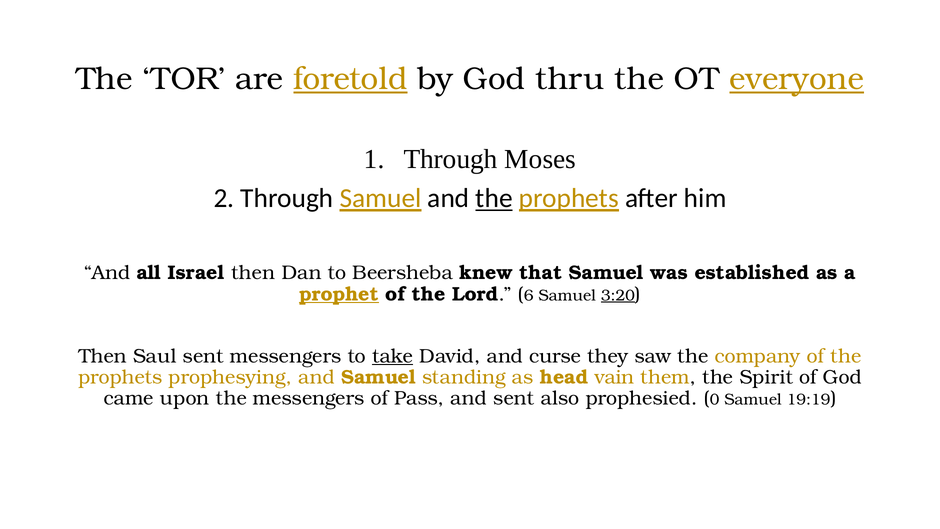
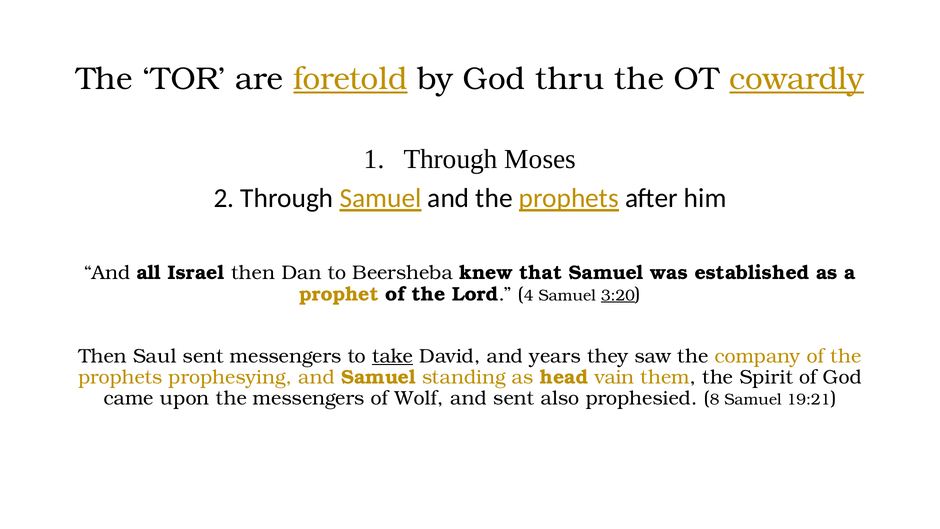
everyone: everyone -> cowardly (797, 79)
the underline: present -> none (494, 198)
prophet underline: present -> none (339, 294)
6: 6 -> 4 (529, 295)
curse: curse -> years (555, 356)
Pass: Pass -> Wolf (419, 398)
0: 0 -> 8 (714, 400)
19:19: 19:19 -> 19:21 (809, 400)
